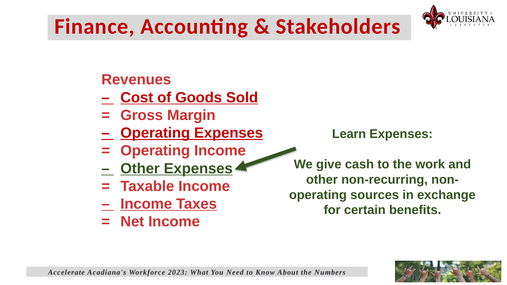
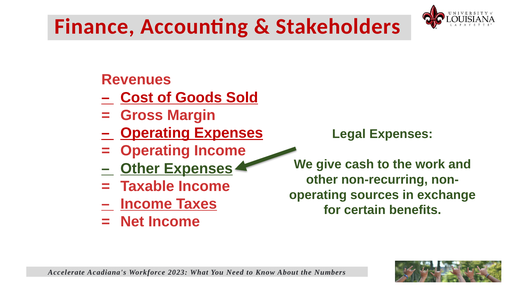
Learn: Learn -> Legal (349, 134)
